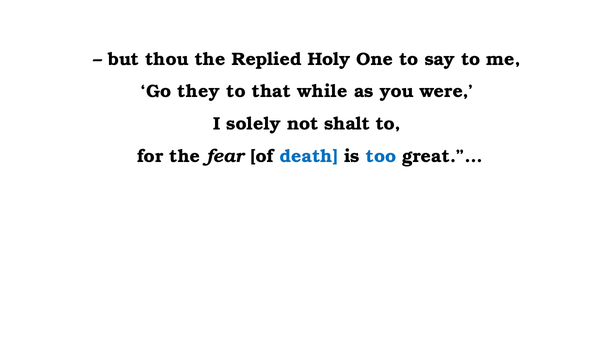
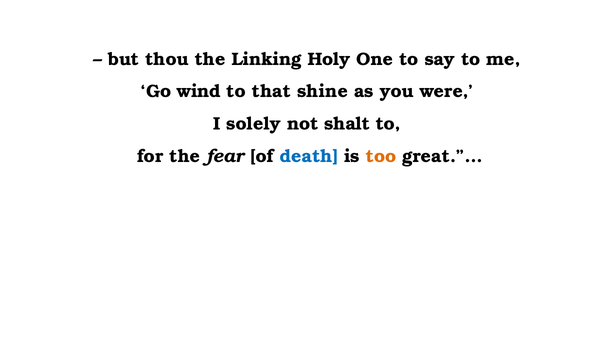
Replied: Replied -> Linking (267, 59)
they: they -> wind (199, 92)
while: while -> shine (322, 92)
too colour: blue -> orange (381, 156)
